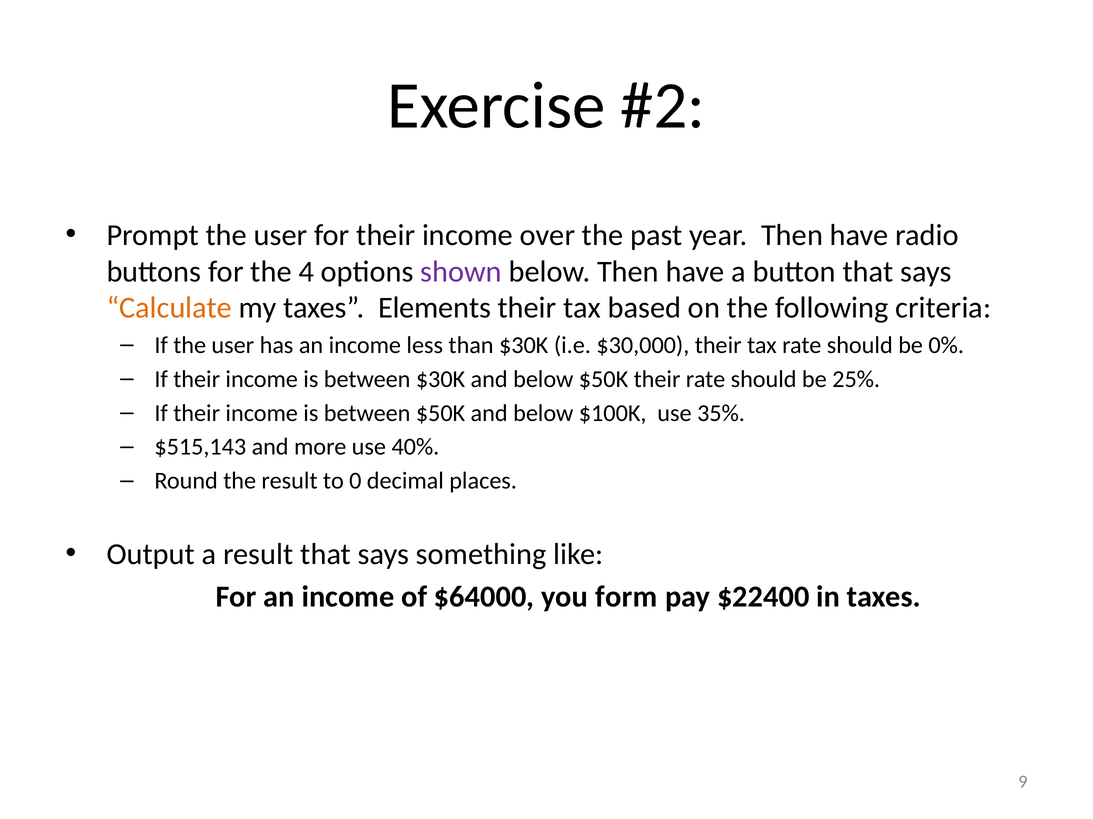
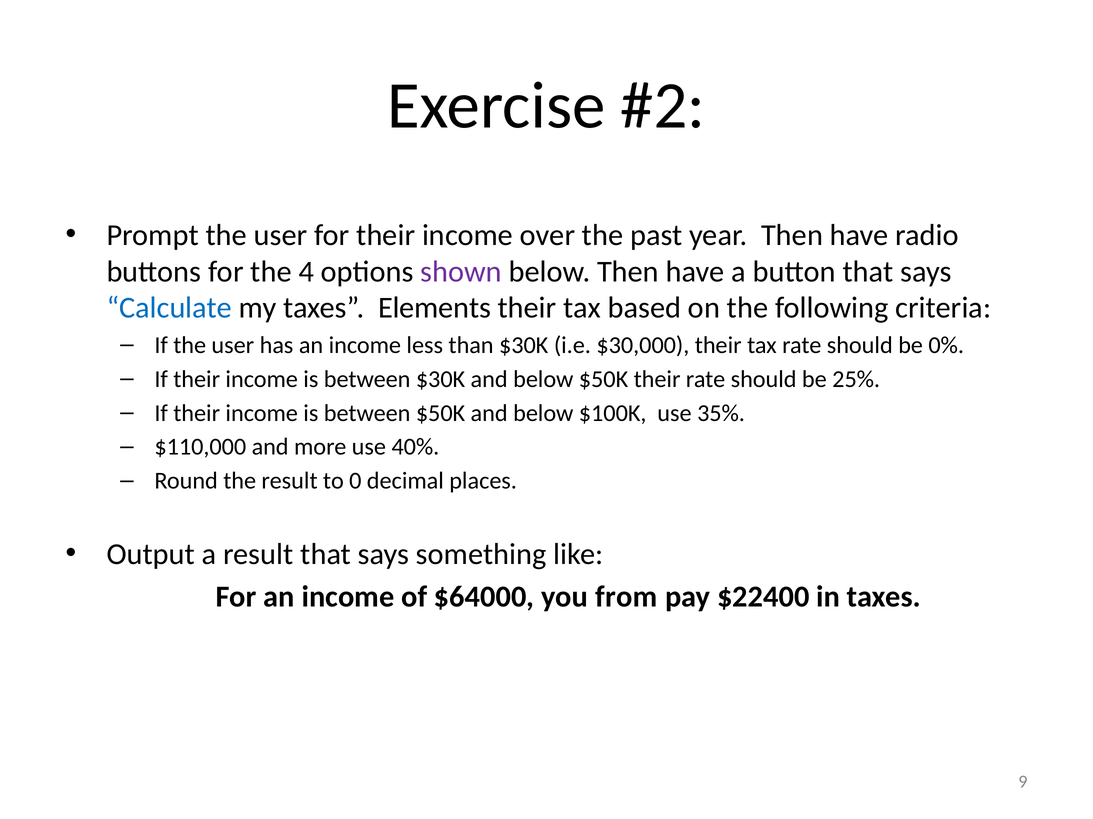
Calculate colour: orange -> blue (169, 308)
$515,143: $515,143 -> $110,000 (200, 447)
form: form -> from (626, 597)
